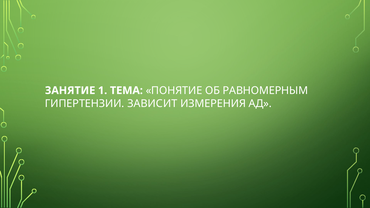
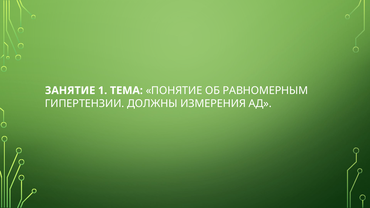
ЗАВИСИТ: ЗАВИСИТ -> ДОЛЖНЫ (152, 104)
